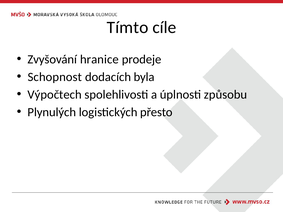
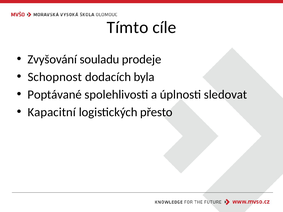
hranice: hranice -> souladu (100, 59)
Výpočtech: Výpočtech -> Poptávané (55, 95)
způsobu: způsobu -> sledovat (226, 95)
Plynulých: Plynulých -> Kapacitní (52, 112)
